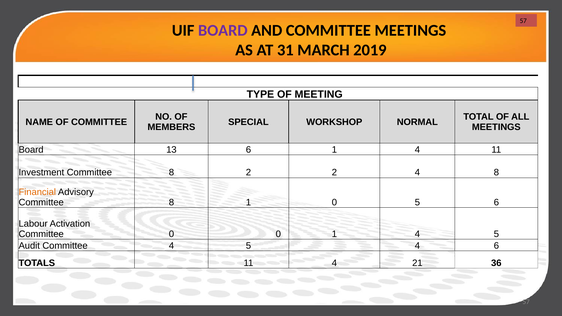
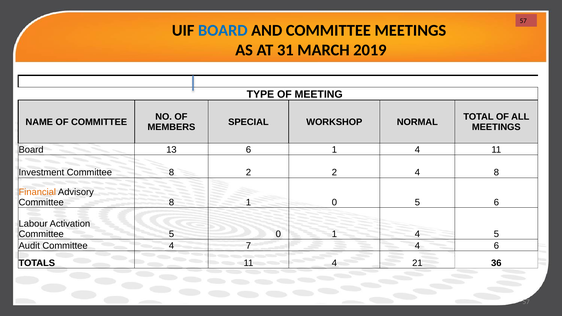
BOARD colour: purple -> blue (223, 30)
Committee 0: 0 -> 5 (171, 234)
Committee 4 5: 5 -> 7 (249, 246)
